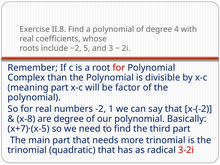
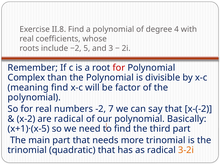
meaning part: part -> find (60, 88)
1: 1 -> 7 (111, 109)
x-8: x-8 -> x-2 (26, 119)
are degree: degree -> radical (69, 119)
x+7)·(x-5: x+7)·(x-5 -> x+1)·(x-5 (29, 129)
3-2i colour: red -> orange (186, 150)
